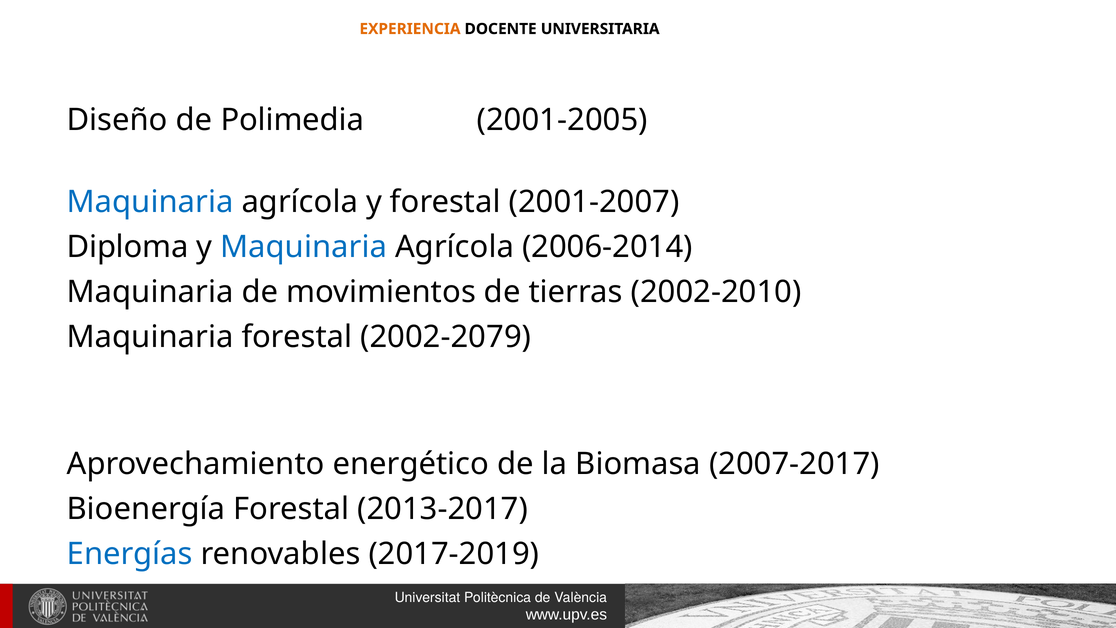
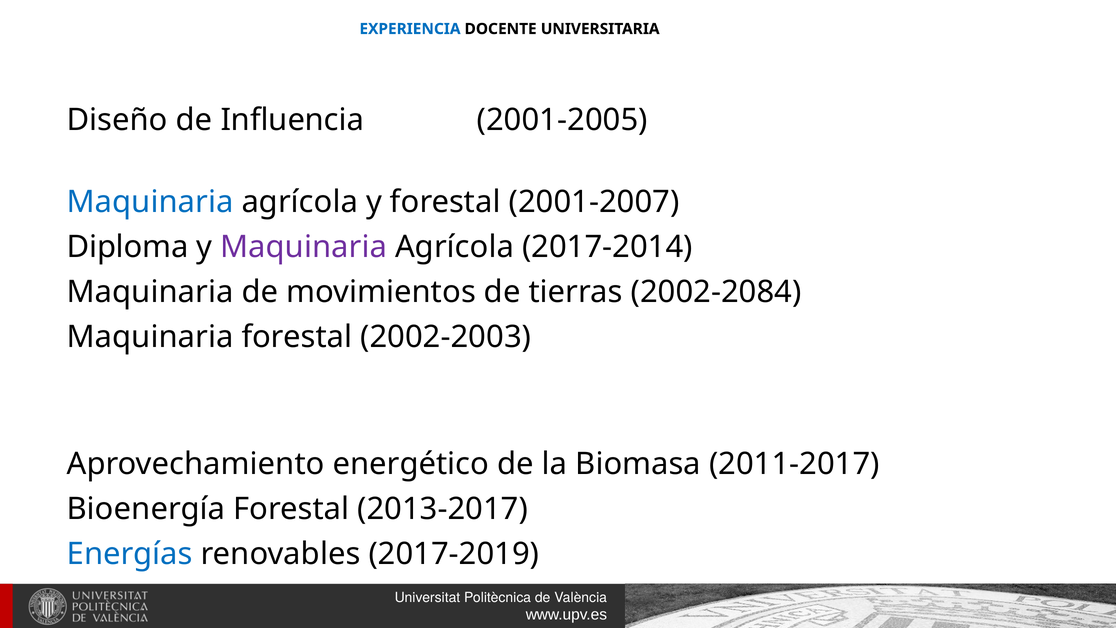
EXPERIENCIA colour: orange -> blue (410, 29)
Polimedia: Polimedia -> Influencia (292, 120)
Maquinaria colour: blue -> purple (304, 247)
2006-2014: 2006-2014 -> 2017-2014 (607, 247)
2002-2010: 2002-2010 -> 2002-2084 (716, 292)
2002-2079: 2002-2079 -> 2002-2003 (446, 337)
2007-2017: 2007-2017 -> 2011-2017 (794, 464)
